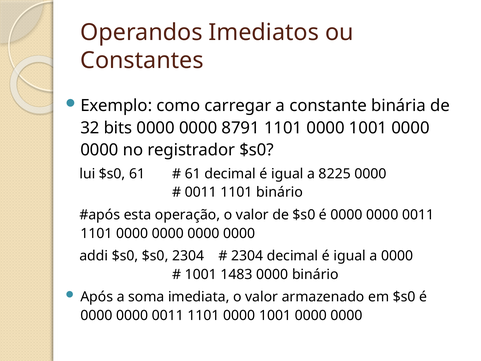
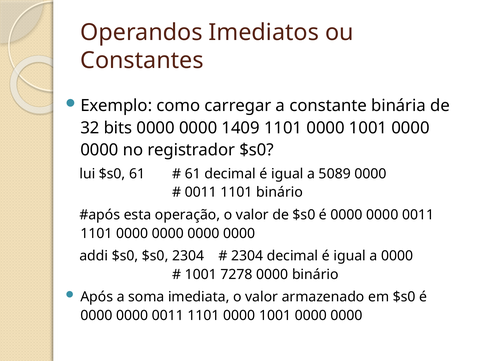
8791: 8791 -> 1409 (241, 128)
8225: 8225 -> 5089 (335, 174)
1483: 1483 -> 7278 (237, 274)
